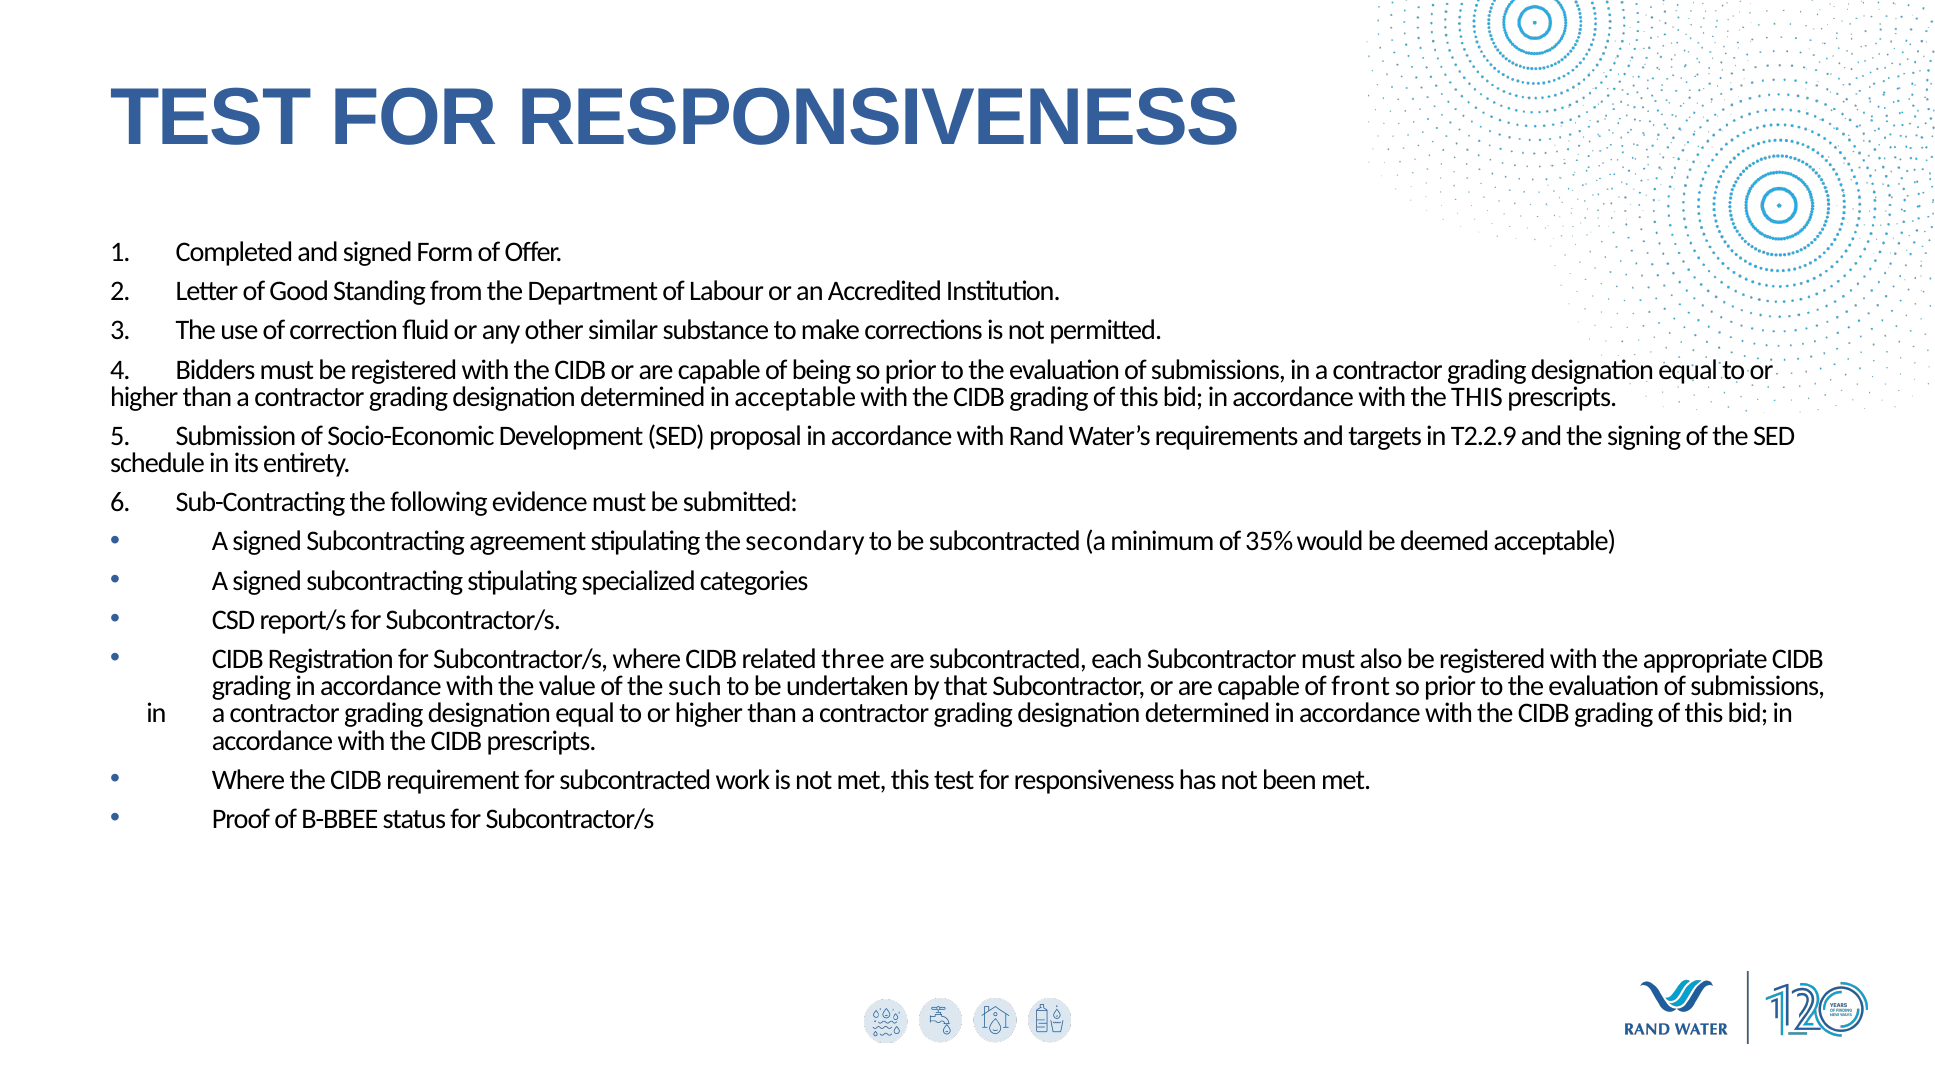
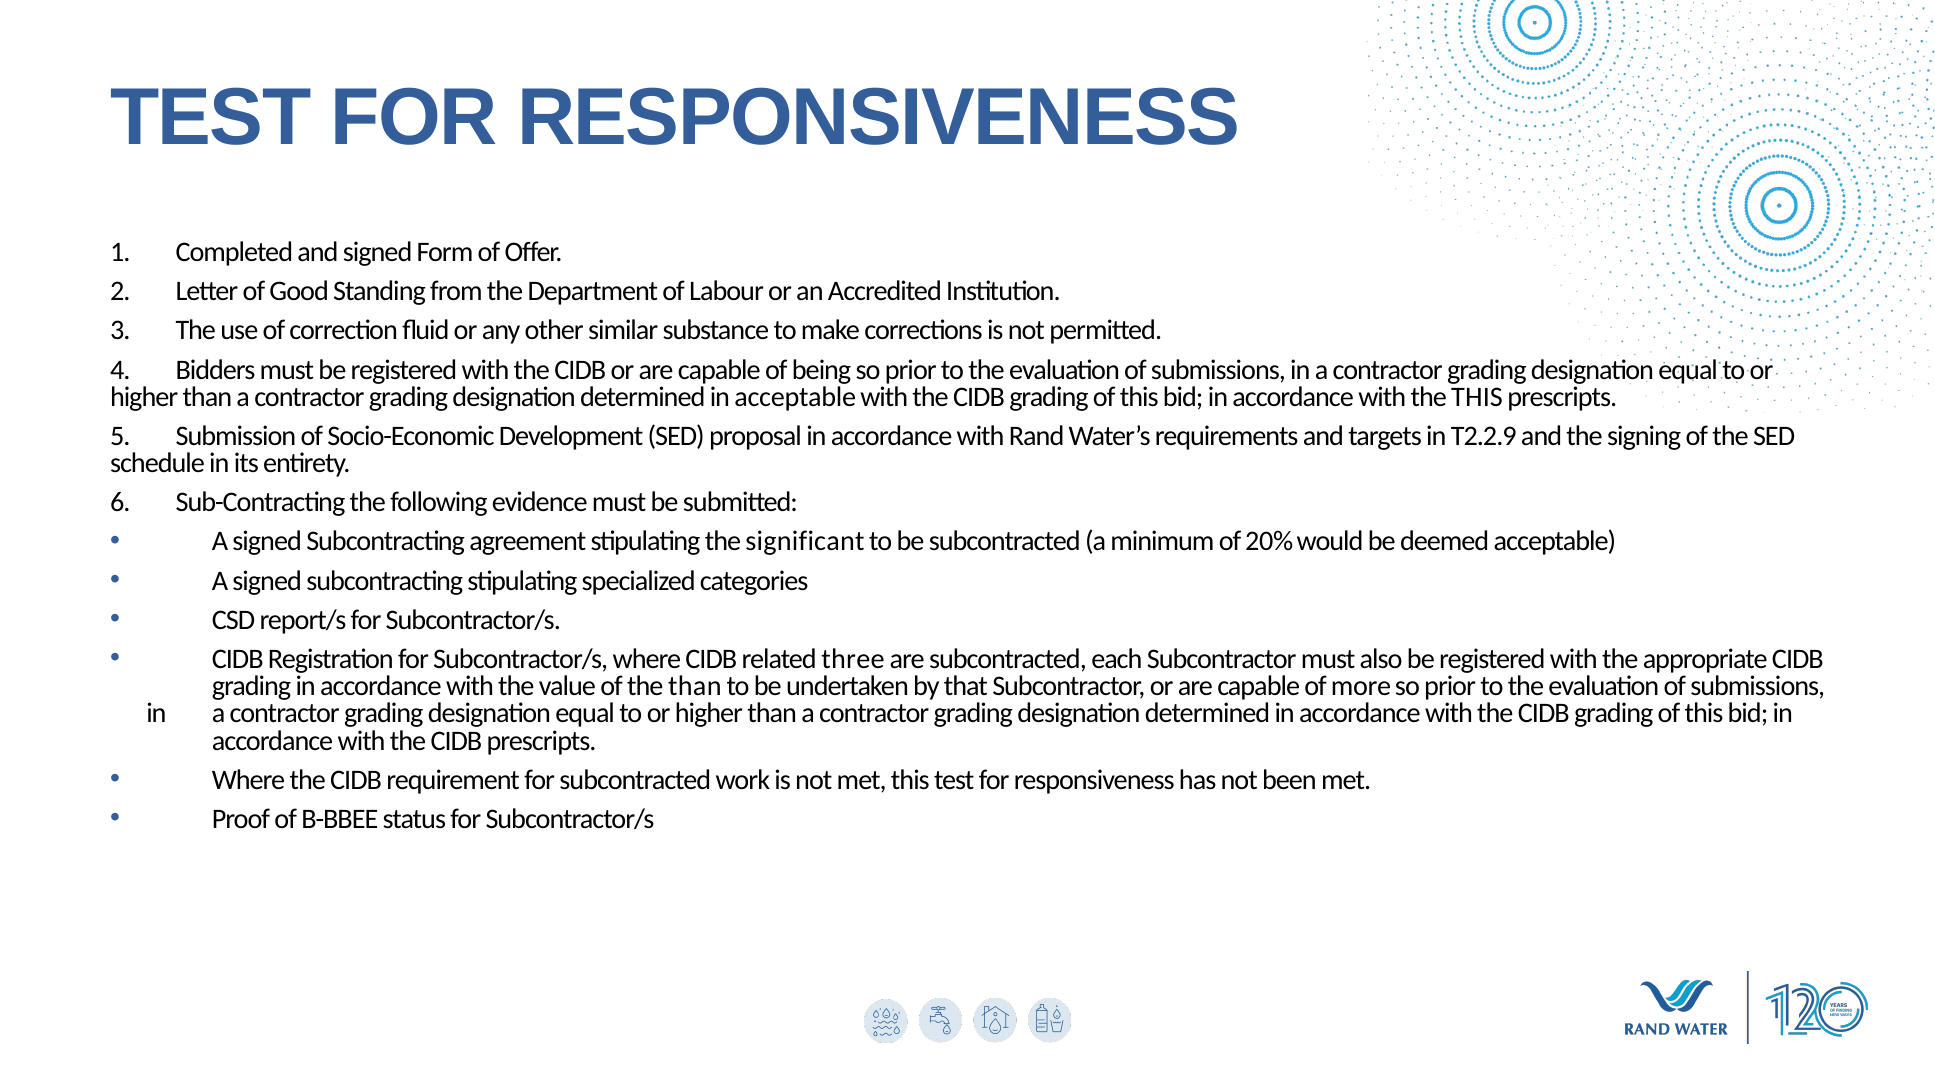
secondary: secondary -> significant (805, 541)
35%: 35% -> 20% (1269, 541)
the such: such -> than (695, 686)
front: front -> more (1361, 686)
